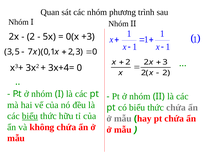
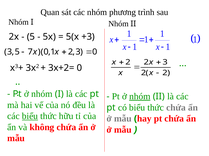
2: 2 -> 5 (31, 37)
0(x: 0(x -> 5(x (72, 37)
3x+4=: 3x+4= -> 3x+2= (61, 68)
nhóm underline: none -> present (140, 97)
